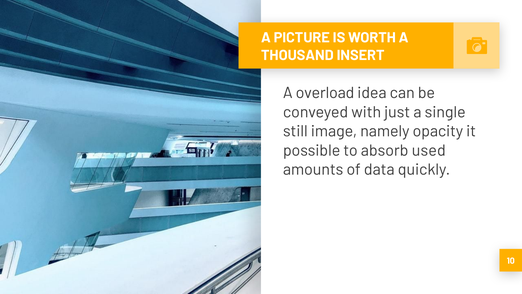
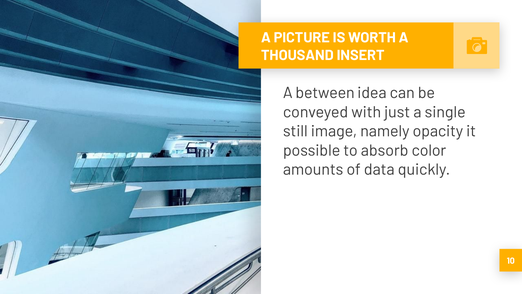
overload: overload -> between (325, 93)
used: used -> color (429, 150)
